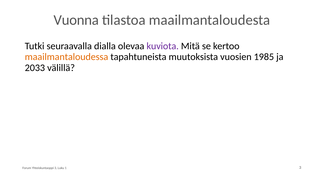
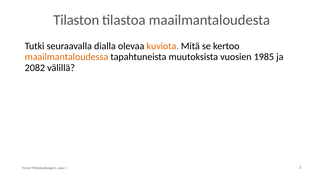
Vuonna: Vuonna -> Tilaston (76, 20)
kuviota colour: purple -> orange (163, 46)
2033: 2033 -> 2082 (35, 68)
